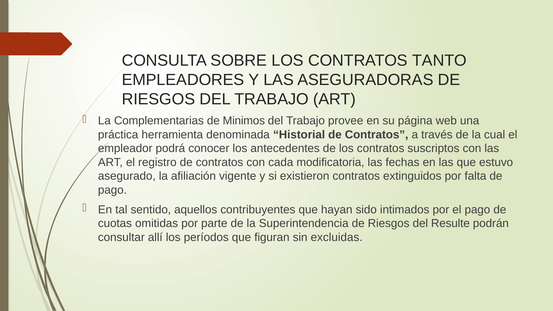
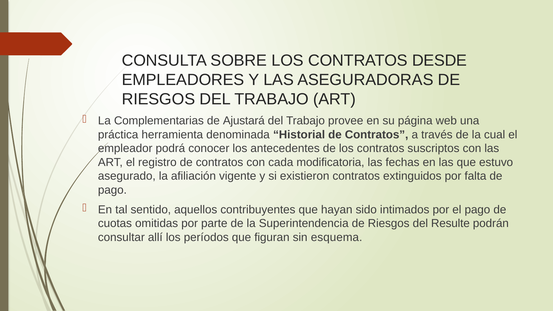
TANTO: TANTO -> DESDE (440, 61)
Minimos: Minimos -> Ajustará (244, 121)
excluidas: excluidas -> esquema (337, 237)
